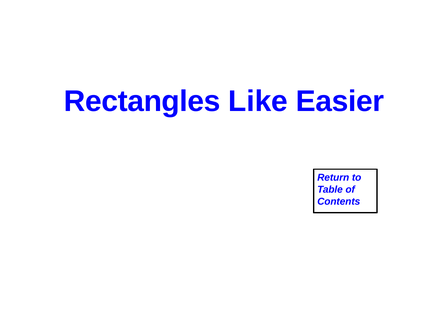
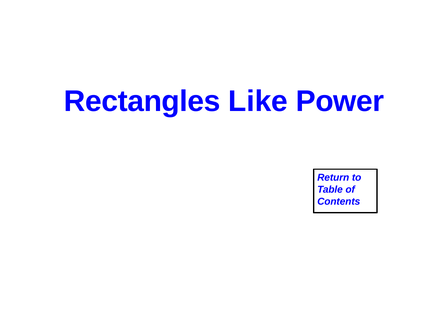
Easier: Easier -> Power (340, 101)
